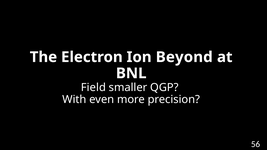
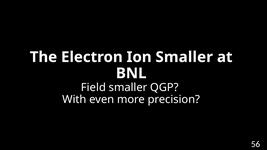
Ion Beyond: Beyond -> Smaller (184, 57)
